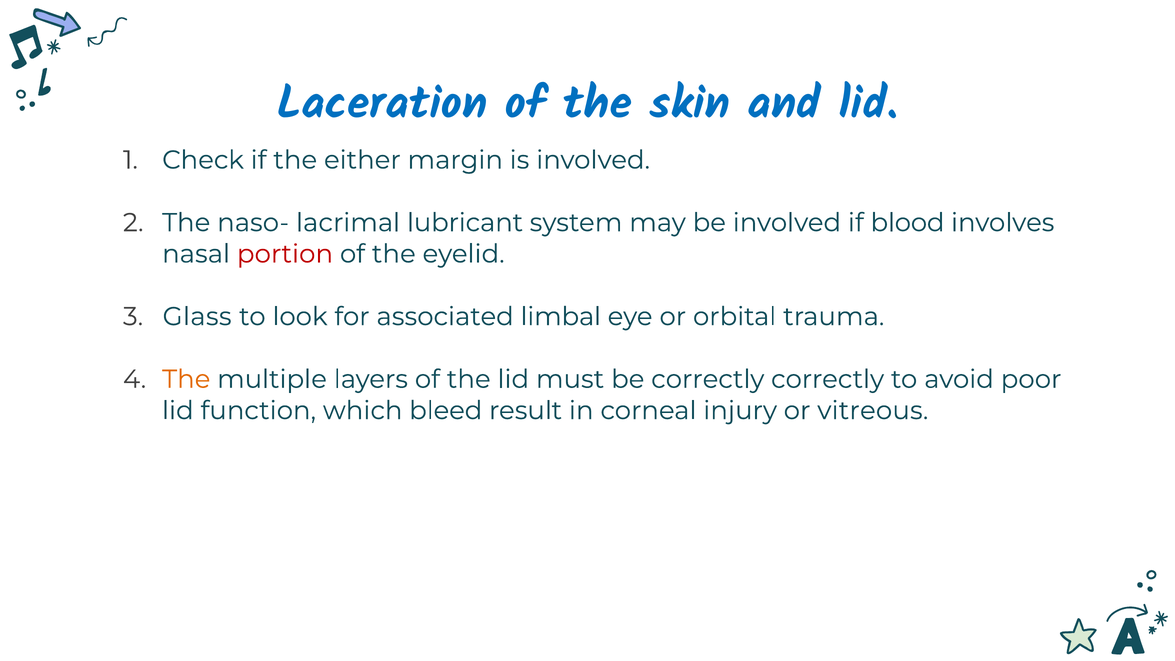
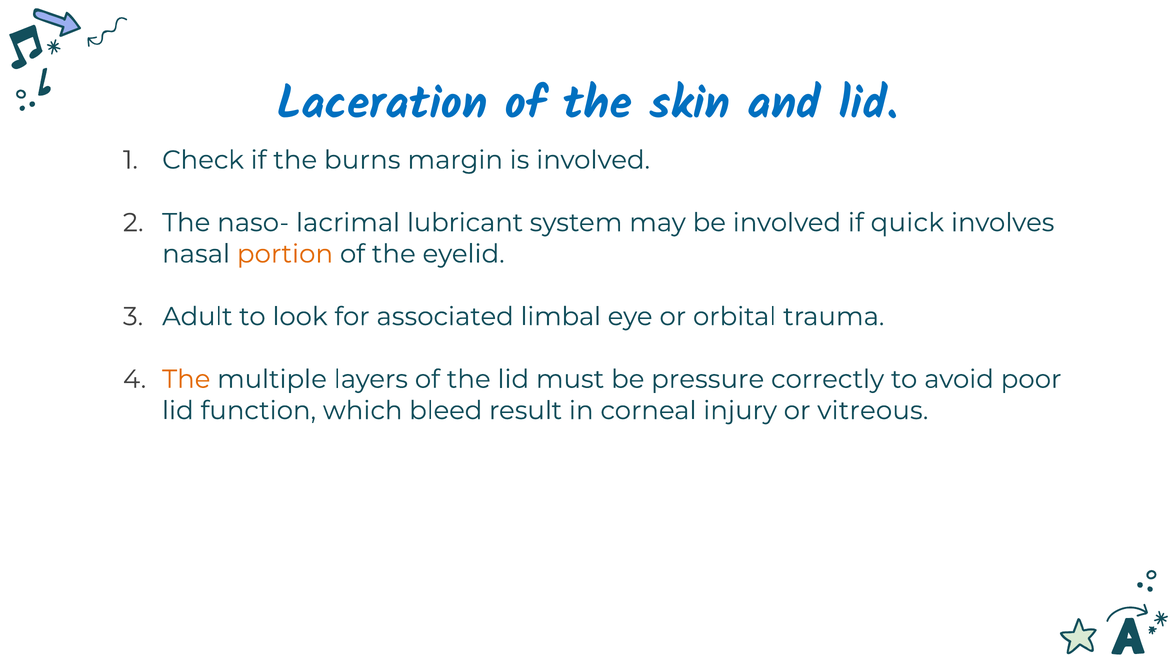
either: either -> burns (362, 160)
blood: blood -> quick (907, 223)
portion colour: red -> orange (285, 254)
Glass: Glass -> Adult (197, 317)
be correctly: correctly -> pressure (708, 379)
